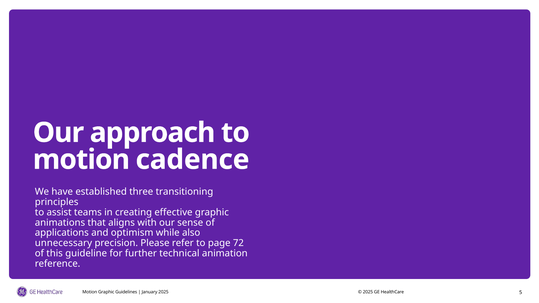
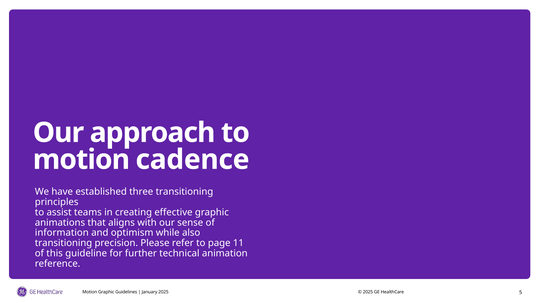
applications: applications -> information (62, 233)
unnecessary: unnecessary -> transitioning (64, 243)
72: 72 -> 11 (238, 243)
